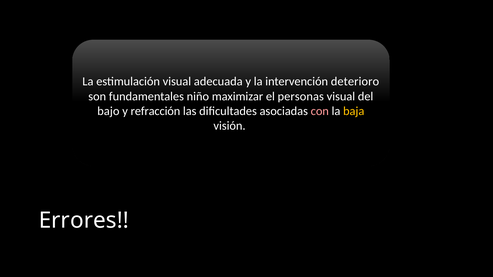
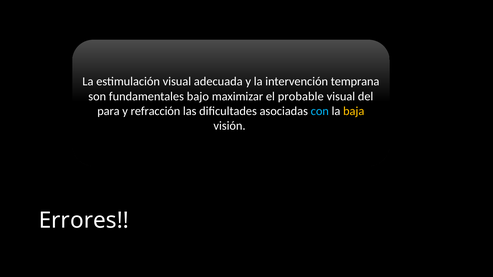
deterioro: deterioro -> temprana (355, 82)
niño: niño -> bajo (198, 96)
personas: personas -> probable (301, 96)
bajo: bajo -> para (108, 111)
con colour: pink -> light blue (320, 111)
